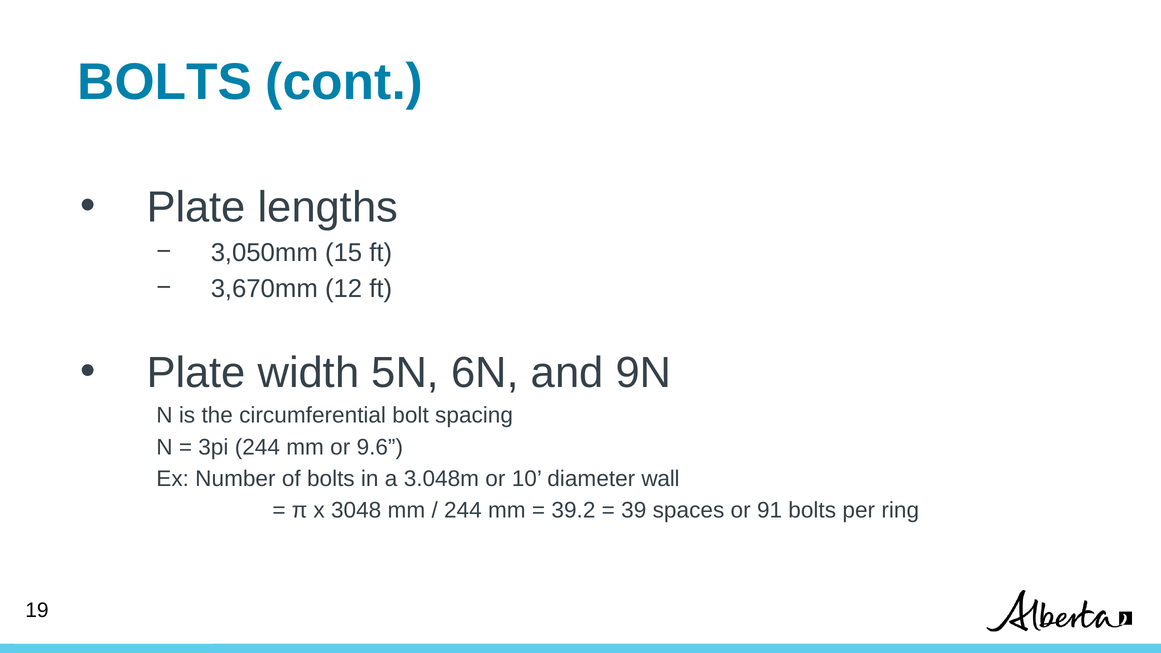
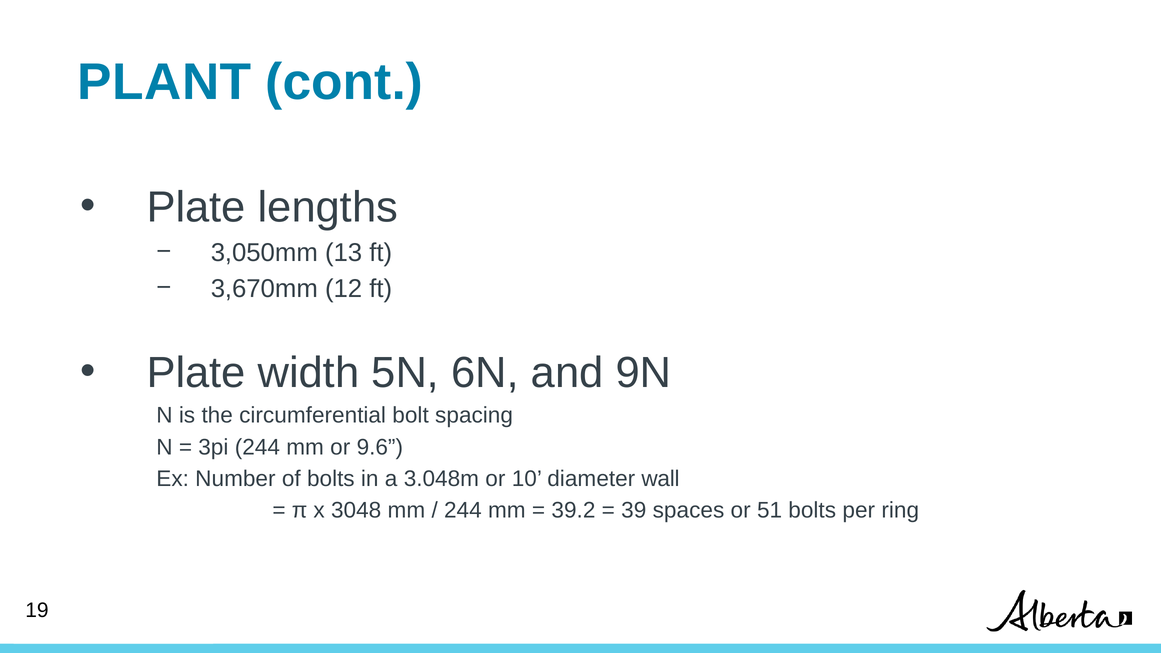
BOLTS: BOLTS -> PLANT (164, 82)
15: 15 -> 13 (344, 253)
91: 91 -> 51 (770, 510)
